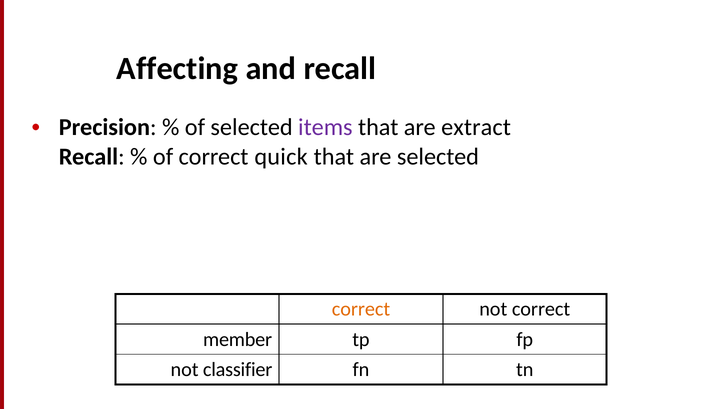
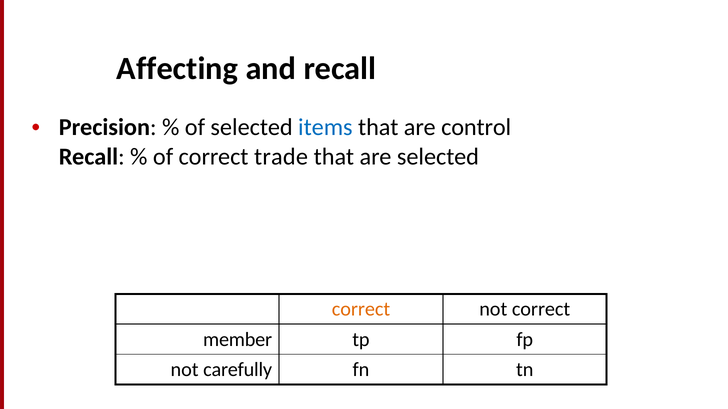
items colour: purple -> blue (325, 128)
extract: extract -> control (476, 128)
quick: quick -> trade (281, 157)
classifier: classifier -> carefully (238, 370)
